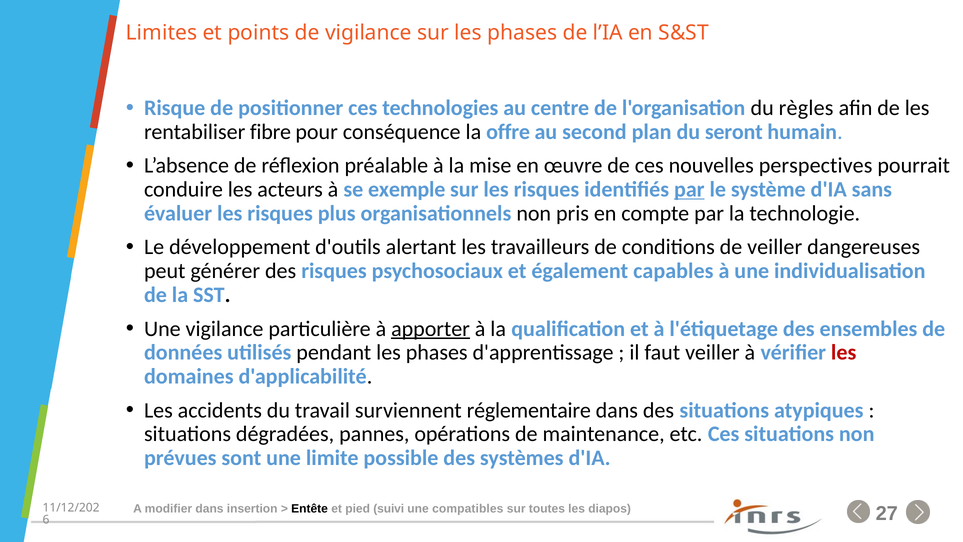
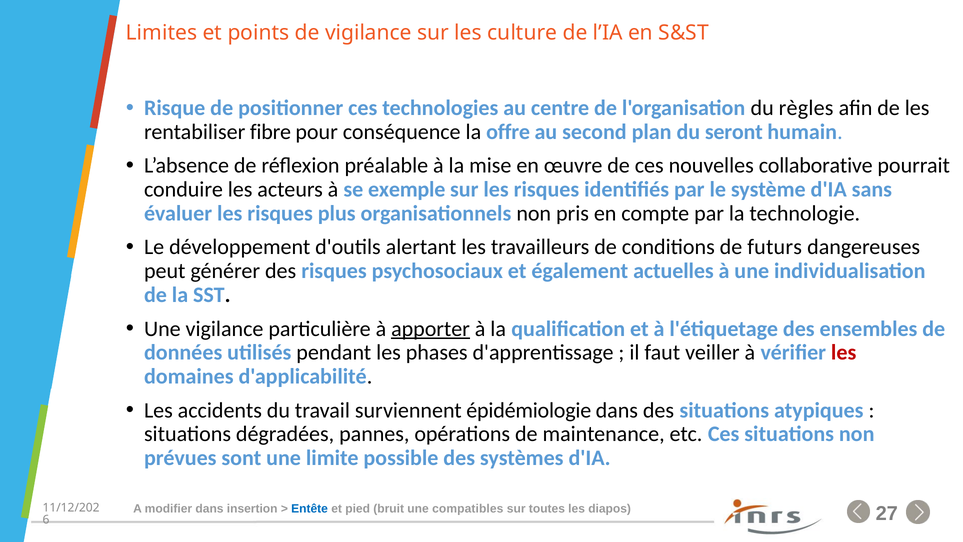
sur les phases: phases -> culture (522, 33)
perspectives: perspectives -> collaborative (816, 166)
par underline: present -> none (689, 189)
de veiller: veiller -> futurs (775, 247)
capables: capables -> actuelles (673, 271)
réglementaire: réglementaire -> épidémiologie (529, 410)
Entête colour: black -> blue (310, 509)
suivi: suivi -> bruit (389, 509)
